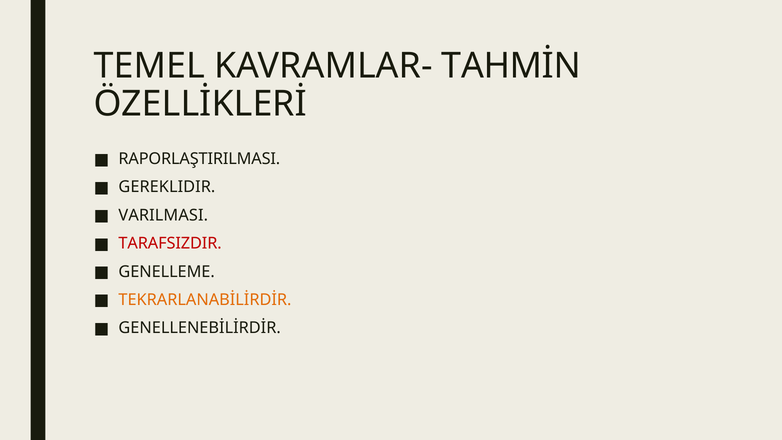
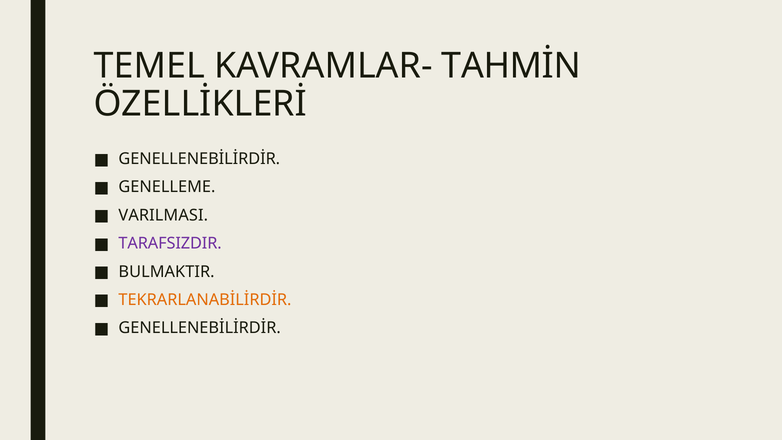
RAPORLAŞTIRILMASI: RAPORLAŞTIRILMASI -> GENELLENEBİLİRDİR (199, 159)
GEREKLIDIR: GEREKLIDIR -> GENELLEME (167, 187)
TARAFSIZDIR colour: red -> purple (170, 243)
GENELLEME: GENELLEME -> BULMAKTIR (167, 272)
